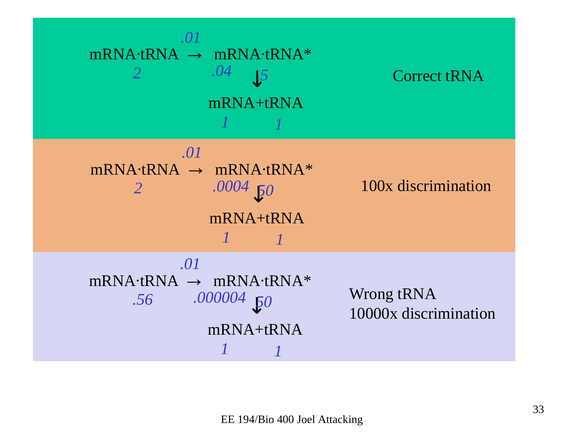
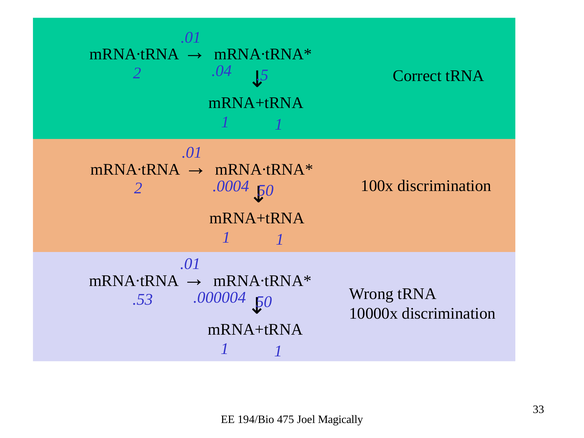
.56: .56 -> .53 (143, 300)
400: 400 -> 475 (286, 419)
Attacking: Attacking -> Magically (341, 419)
